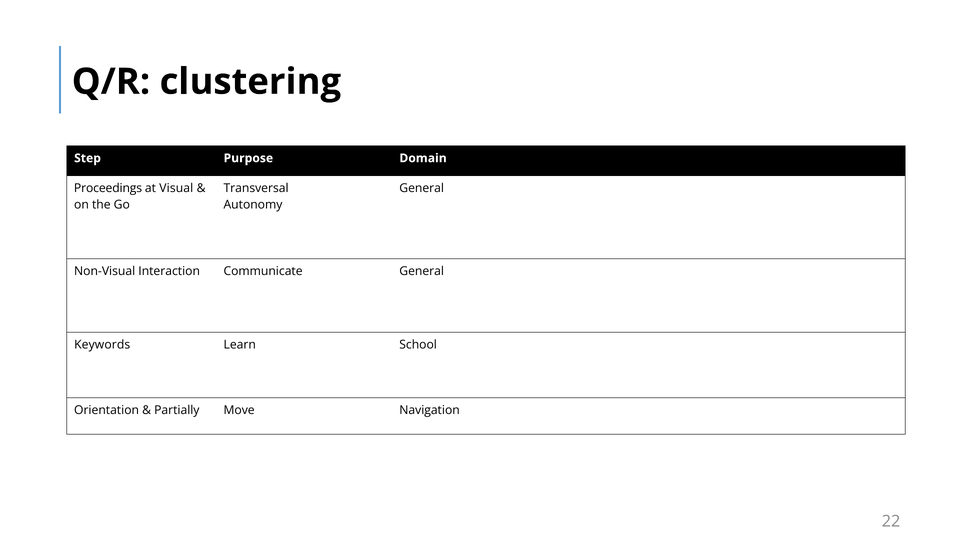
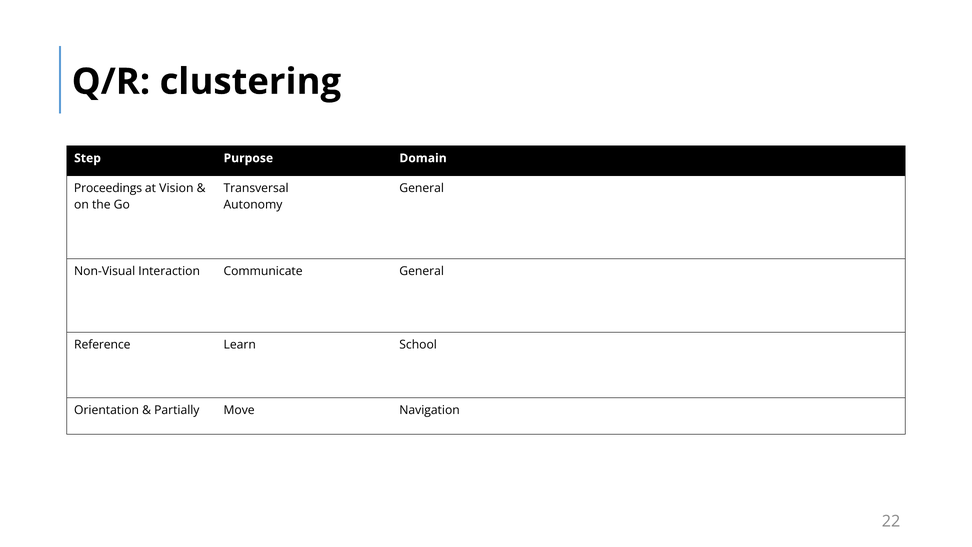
Visual: Visual -> Vision (176, 188)
Keywords: Keywords -> Reference (102, 345)
